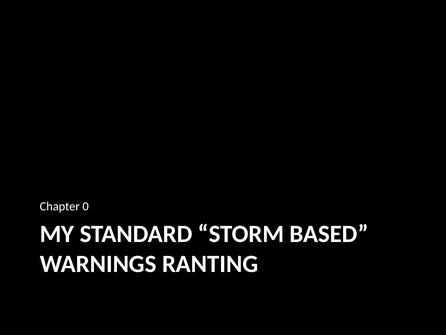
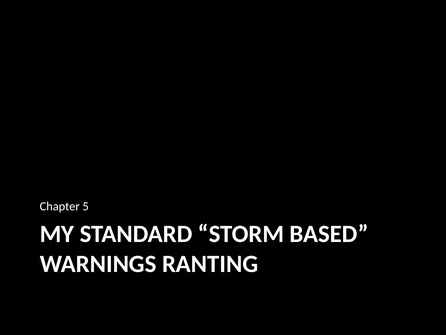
0: 0 -> 5 (86, 206)
